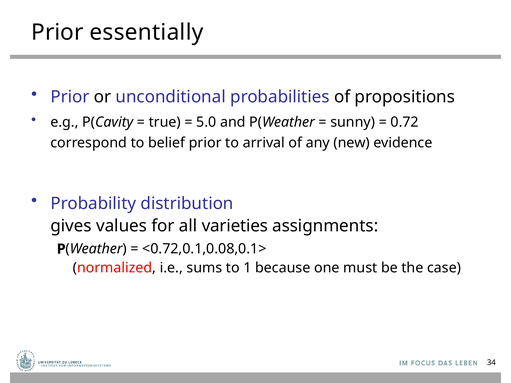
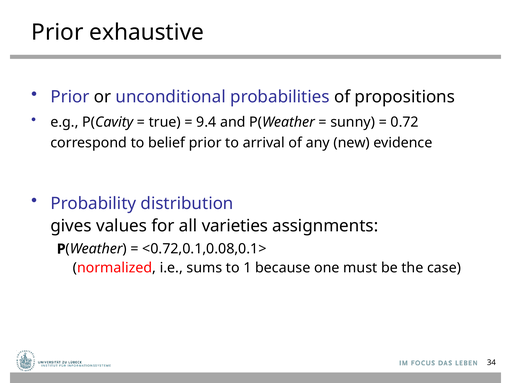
essentially: essentially -> exhaustive (147, 32)
5.0: 5.0 -> 9.4 (206, 122)
